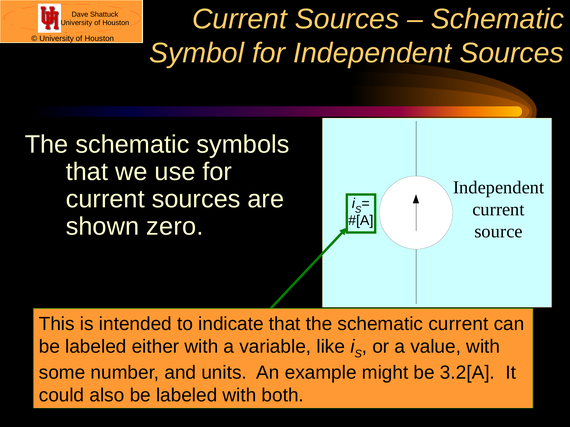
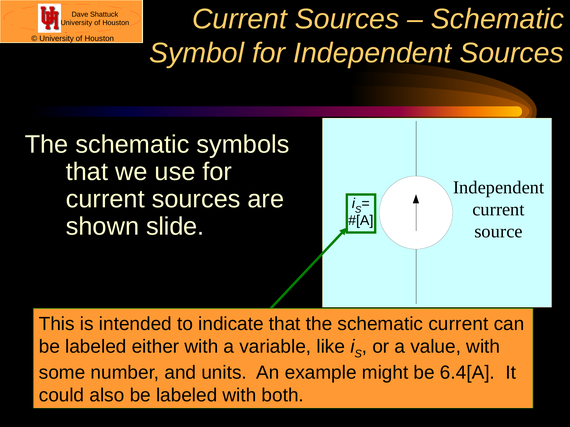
zero: zero -> slide (175, 227)
3.2[A: 3.2[A -> 6.4[A (467, 373)
